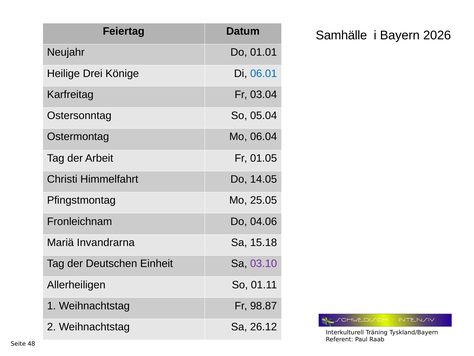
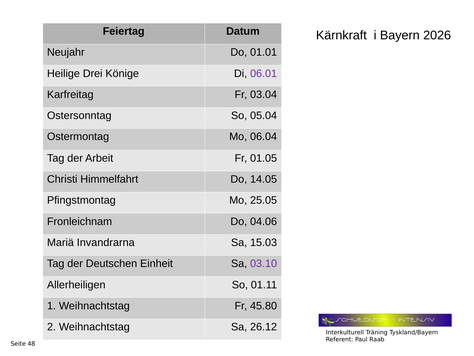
Samhälle: Samhälle -> Kärnkraft (341, 35)
06.01 colour: blue -> purple (264, 73)
15.18: 15.18 -> 15.03 (264, 242)
98.87: 98.87 -> 45.80 (264, 305)
